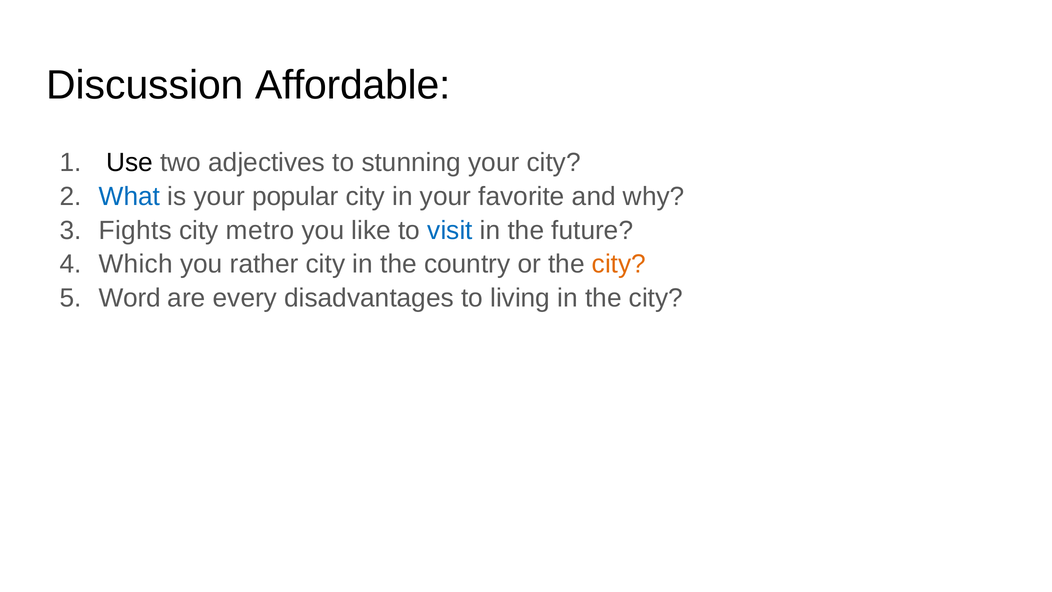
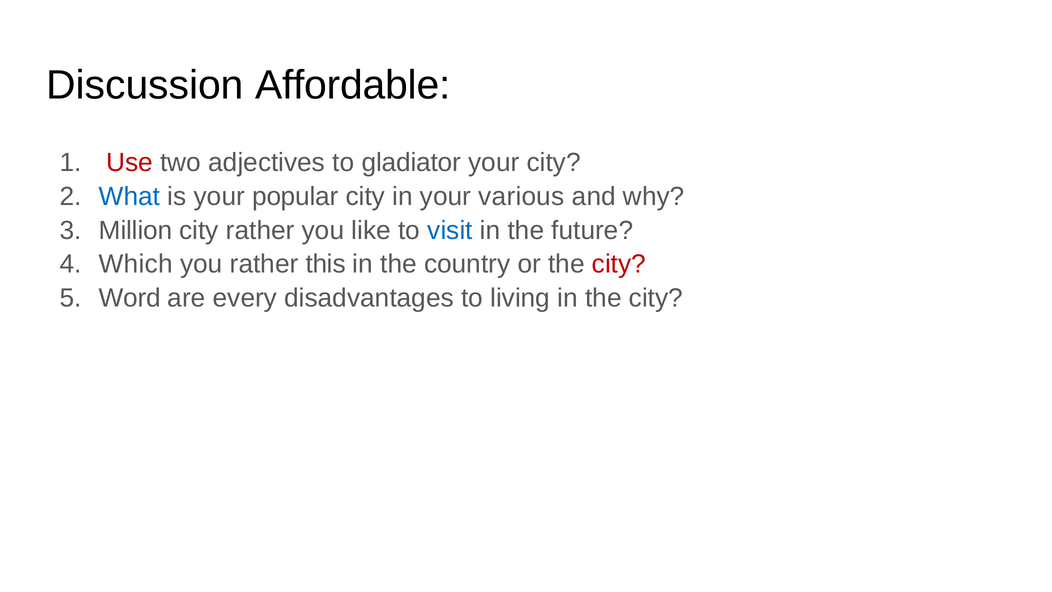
Use colour: black -> red (130, 163)
stunning: stunning -> gladiator (411, 163)
favorite: favorite -> various (521, 197)
Fights: Fights -> Million (136, 230)
city metro: metro -> rather (260, 230)
rather city: city -> this (326, 264)
city colour: orange -> red (619, 264)
